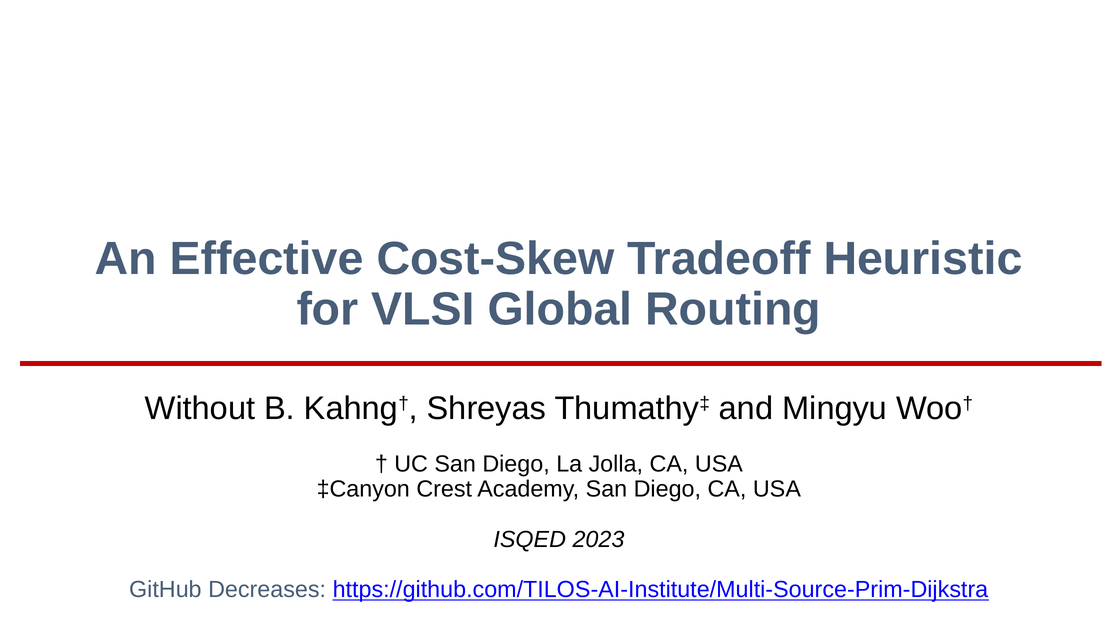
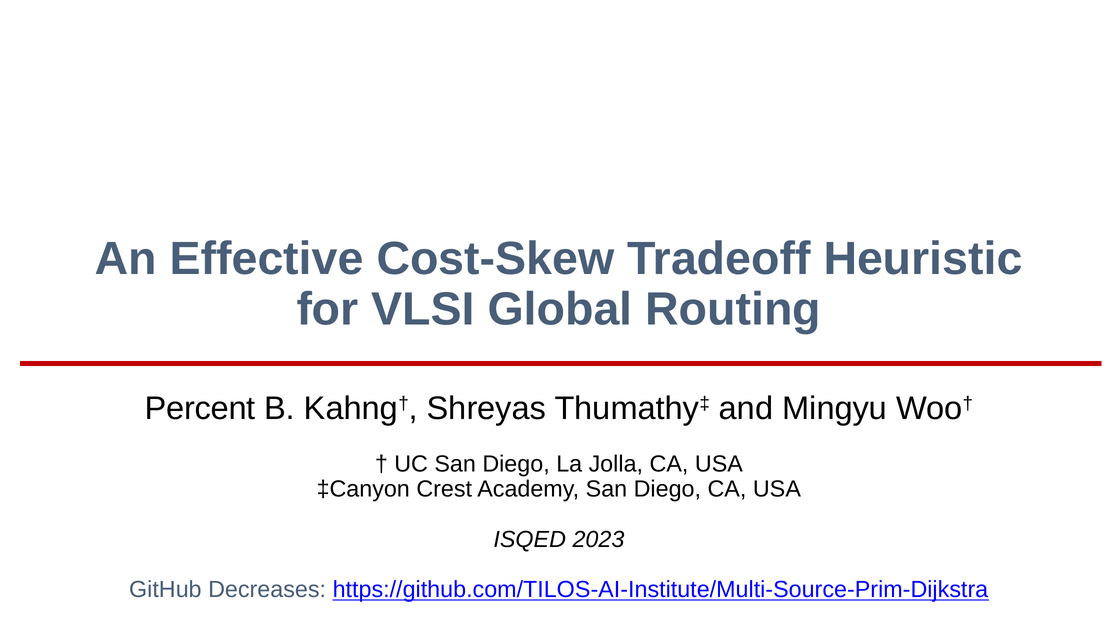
Without: Without -> Percent (200, 408)
